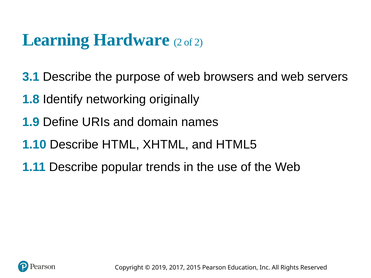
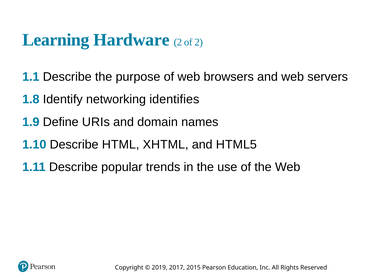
3.1: 3.1 -> 1.1 (31, 77)
originally: originally -> identifies (174, 99)
